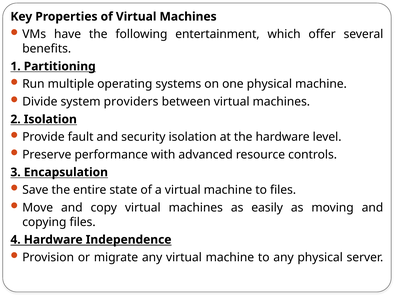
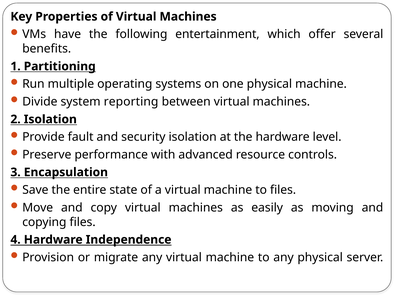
providers: providers -> reporting (131, 101)
